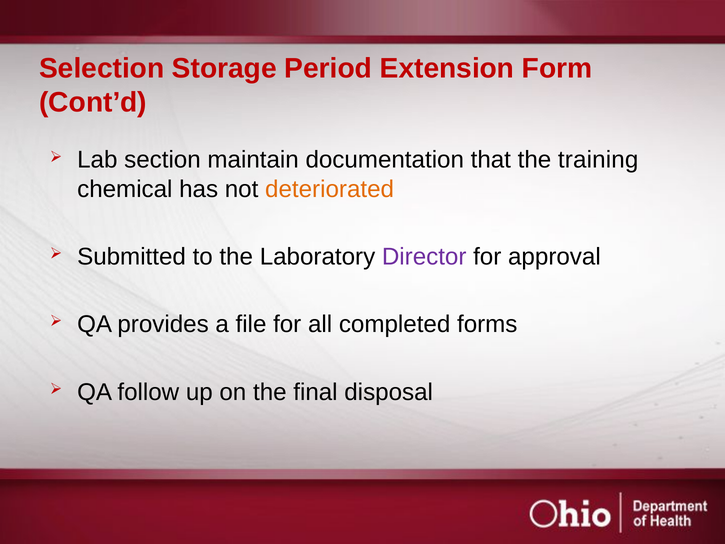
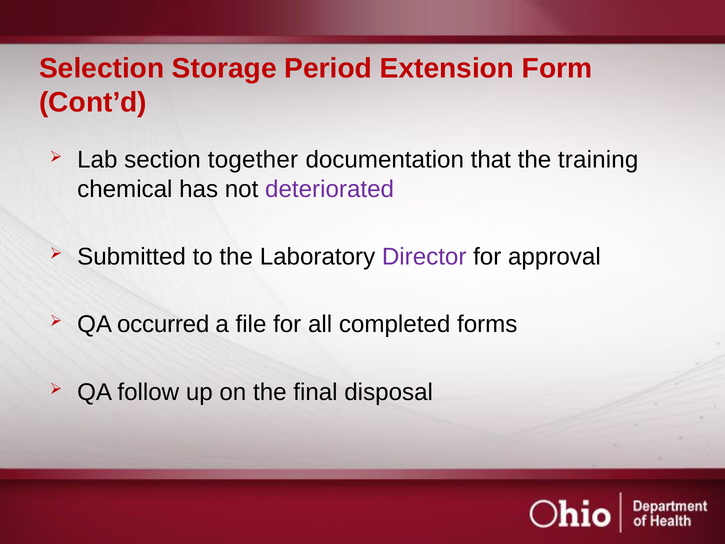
maintain: maintain -> together (253, 160)
deteriorated colour: orange -> purple (330, 189)
provides: provides -> occurred (163, 324)
